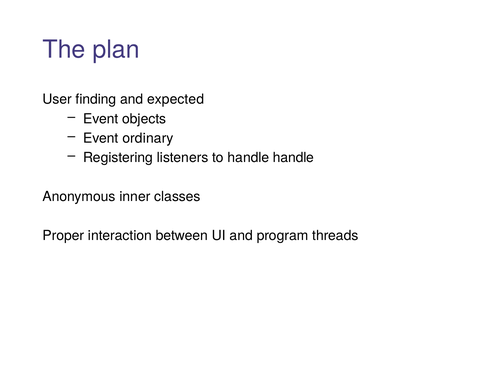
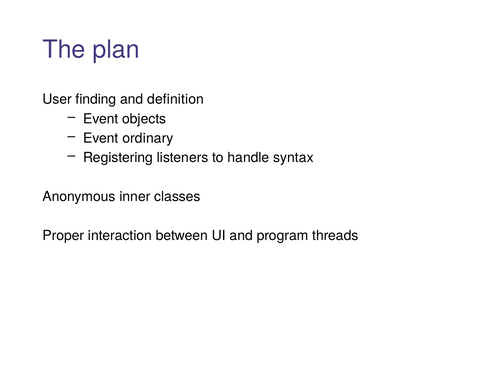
expected: expected -> definition (176, 99)
handle handle: handle -> syntax (293, 158)
